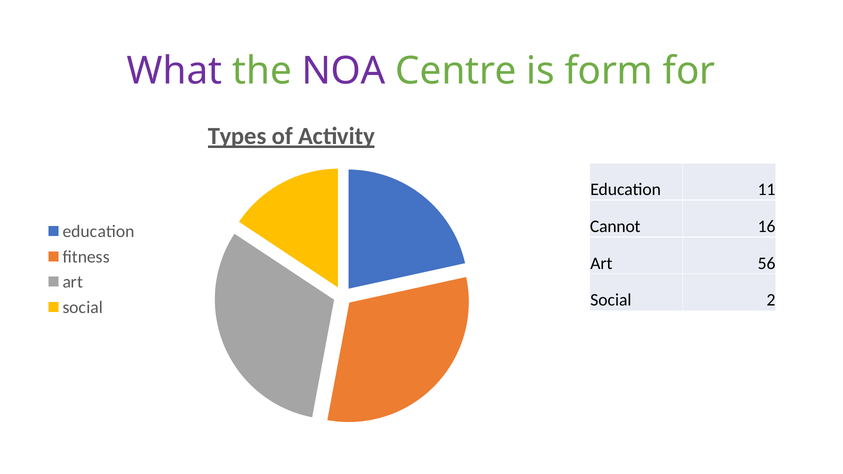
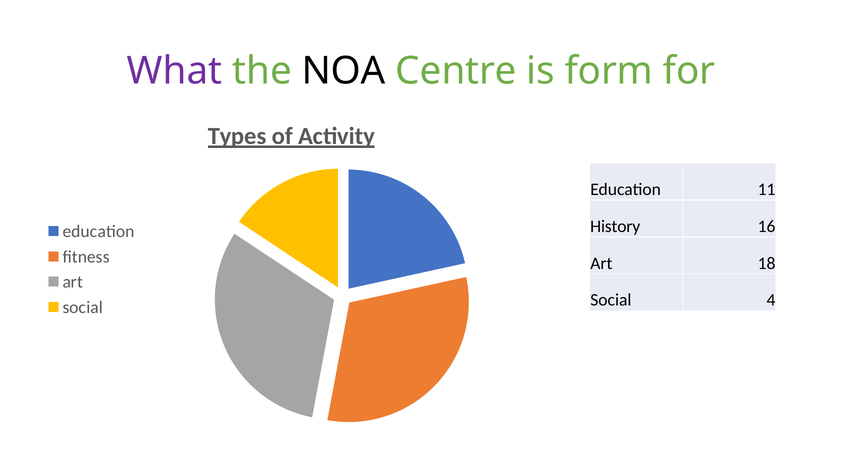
NOA colour: purple -> black (344, 71)
Cannot: Cannot -> History (615, 226)
56: 56 -> 18 (767, 263)
2: 2 -> 4 (771, 300)
